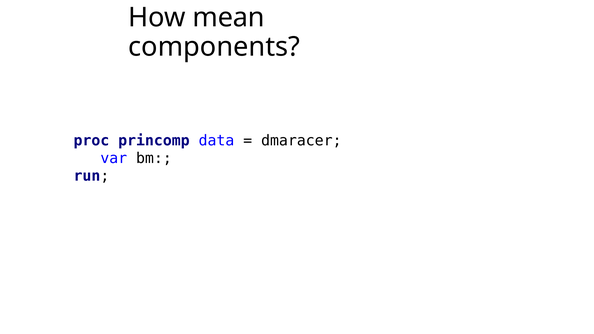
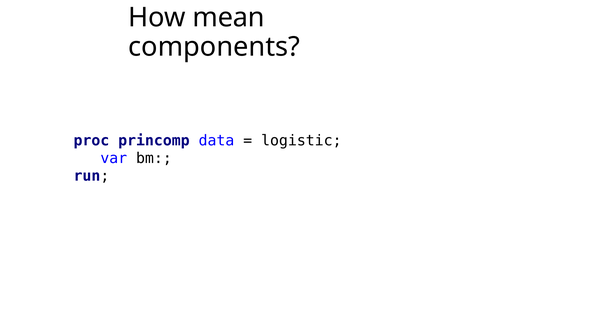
dmaracer: dmaracer -> logistic (301, 141)
